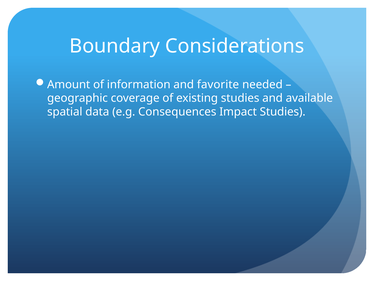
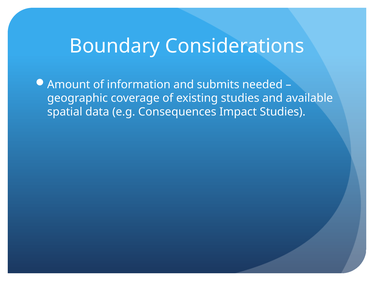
favorite: favorite -> submits (218, 84)
